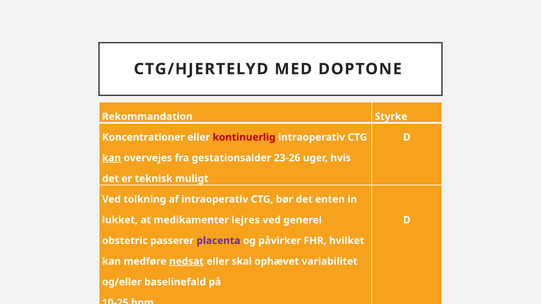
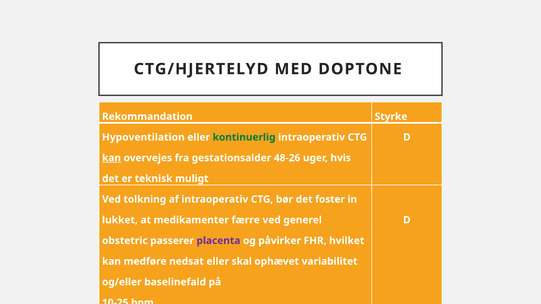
Koncentrationer: Koncentrationer -> Hypoventilation (143, 137)
kontinuerlig colour: red -> green (244, 137)
23-26: 23-26 -> 48-26 (287, 158)
enten: enten -> foster (330, 199)
lejres: lejres -> færre (246, 220)
nedsat underline: present -> none (186, 262)
